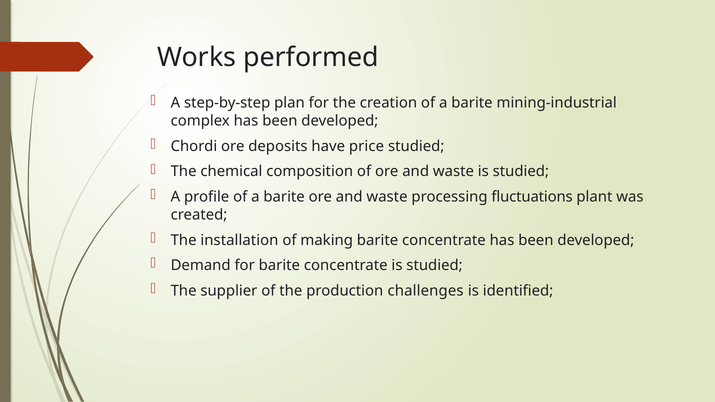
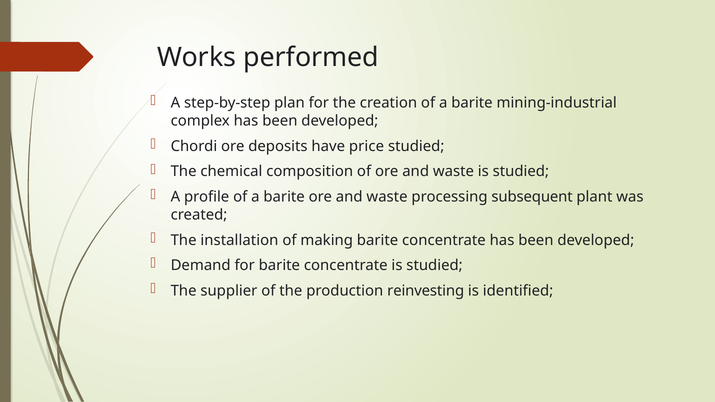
fluctuations: fluctuations -> subsequent (532, 197)
challenges: challenges -> reinvesting (426, 291)
